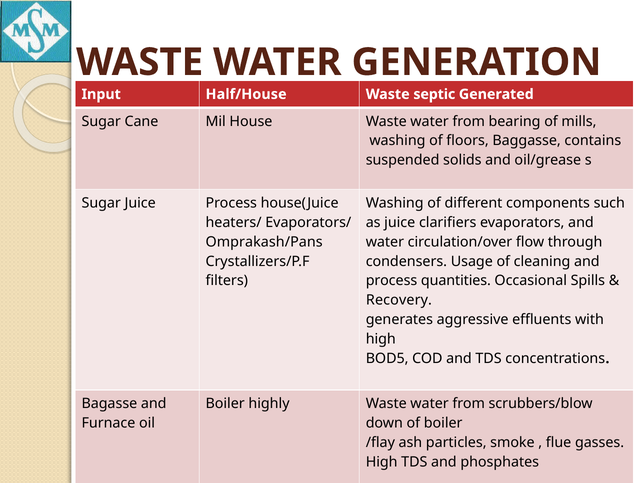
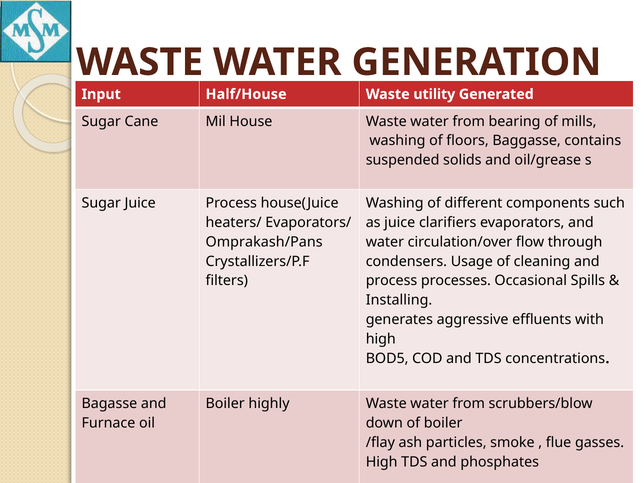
septic: septic -> utility (434, 94)
quantities: quantities -> processes (456, 281)
Recovery: Recovery -> Installing (399, 300)
